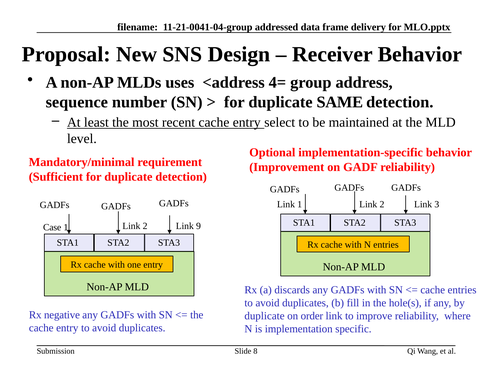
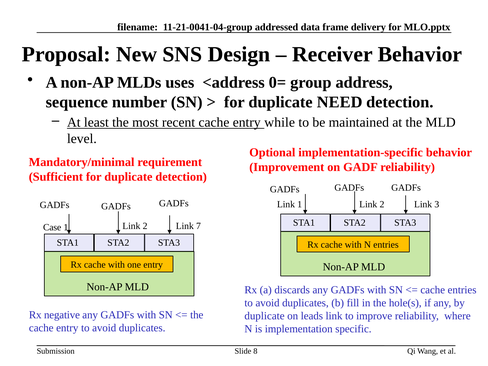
4=: 4= -> 0= (277, 82)
SAME: SAME -> NEED (340, 102)
select: select -> while (280, 122)
9: 9 -> 7 (199, 226)
order: order -> leads (312, 316)
